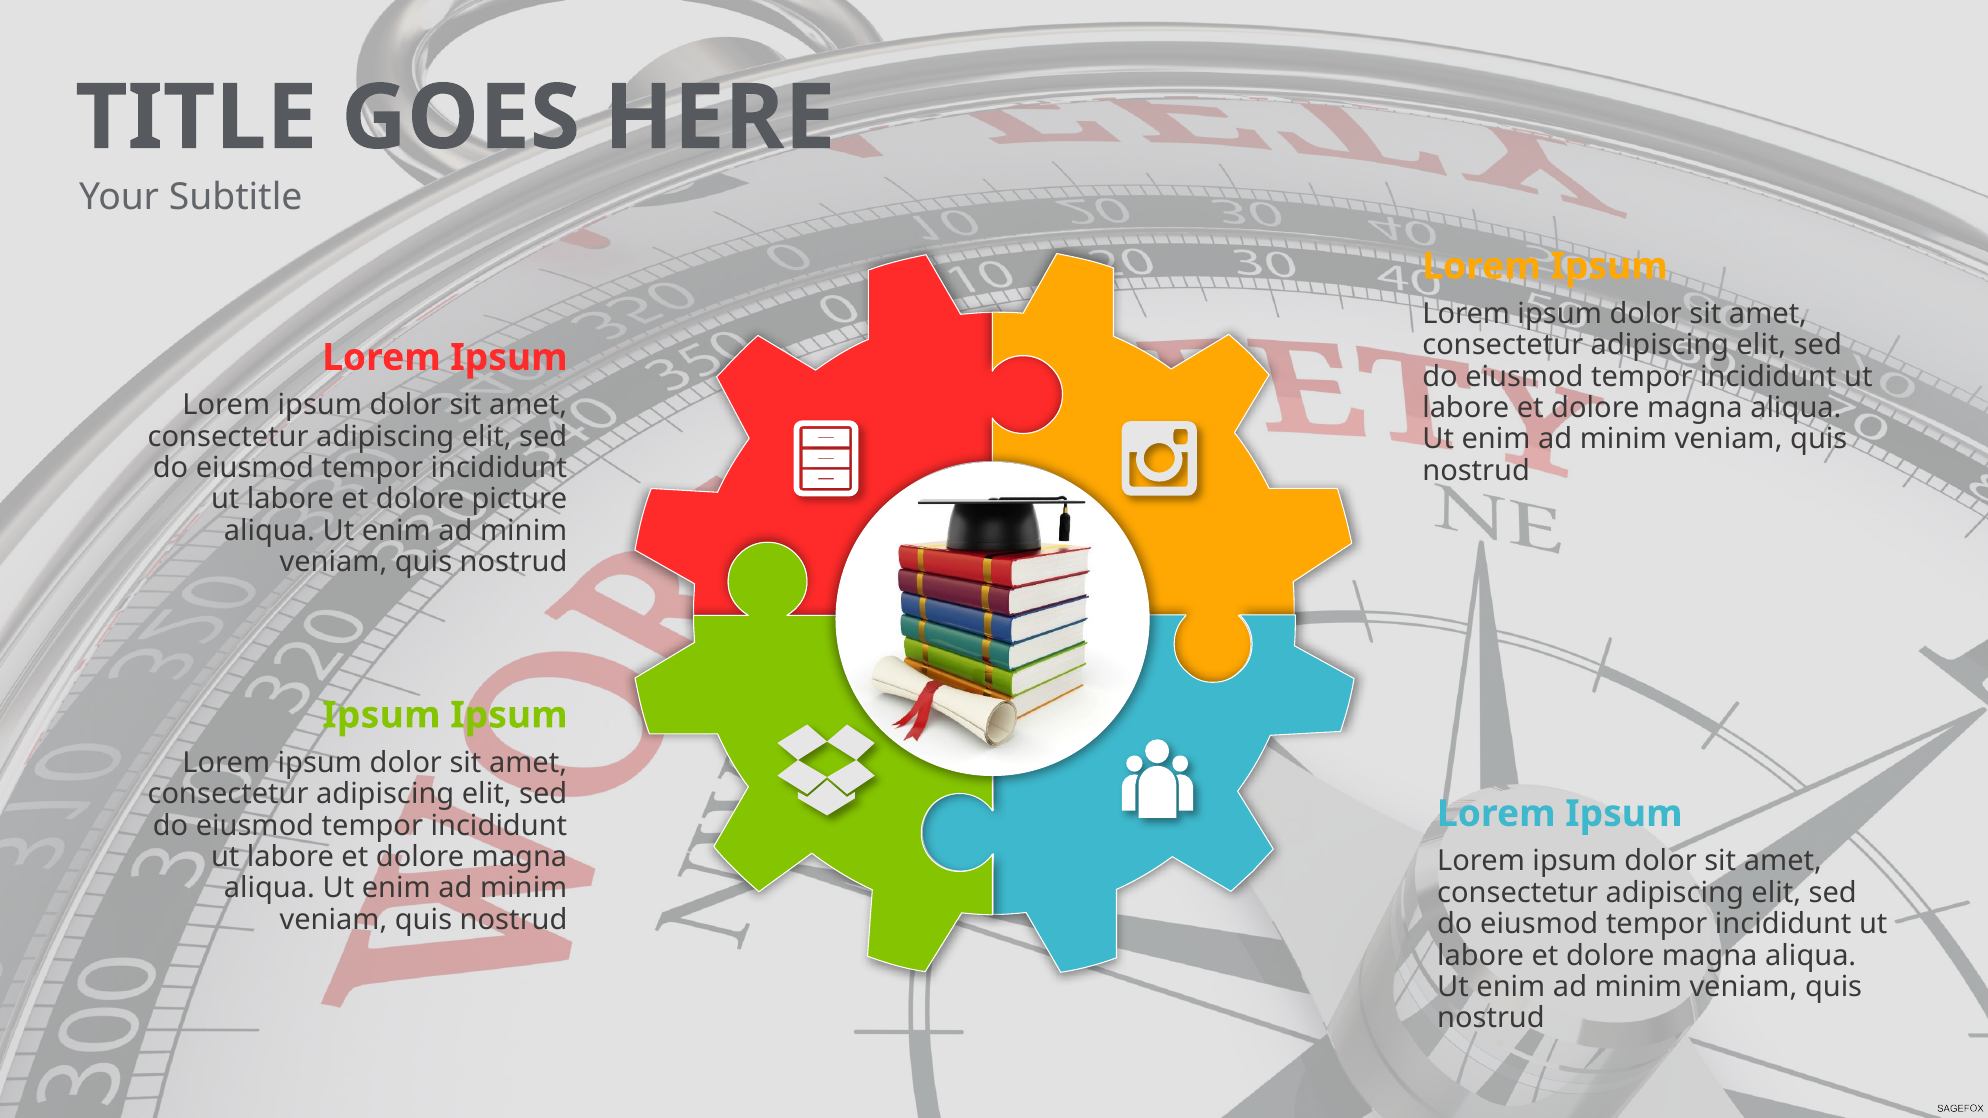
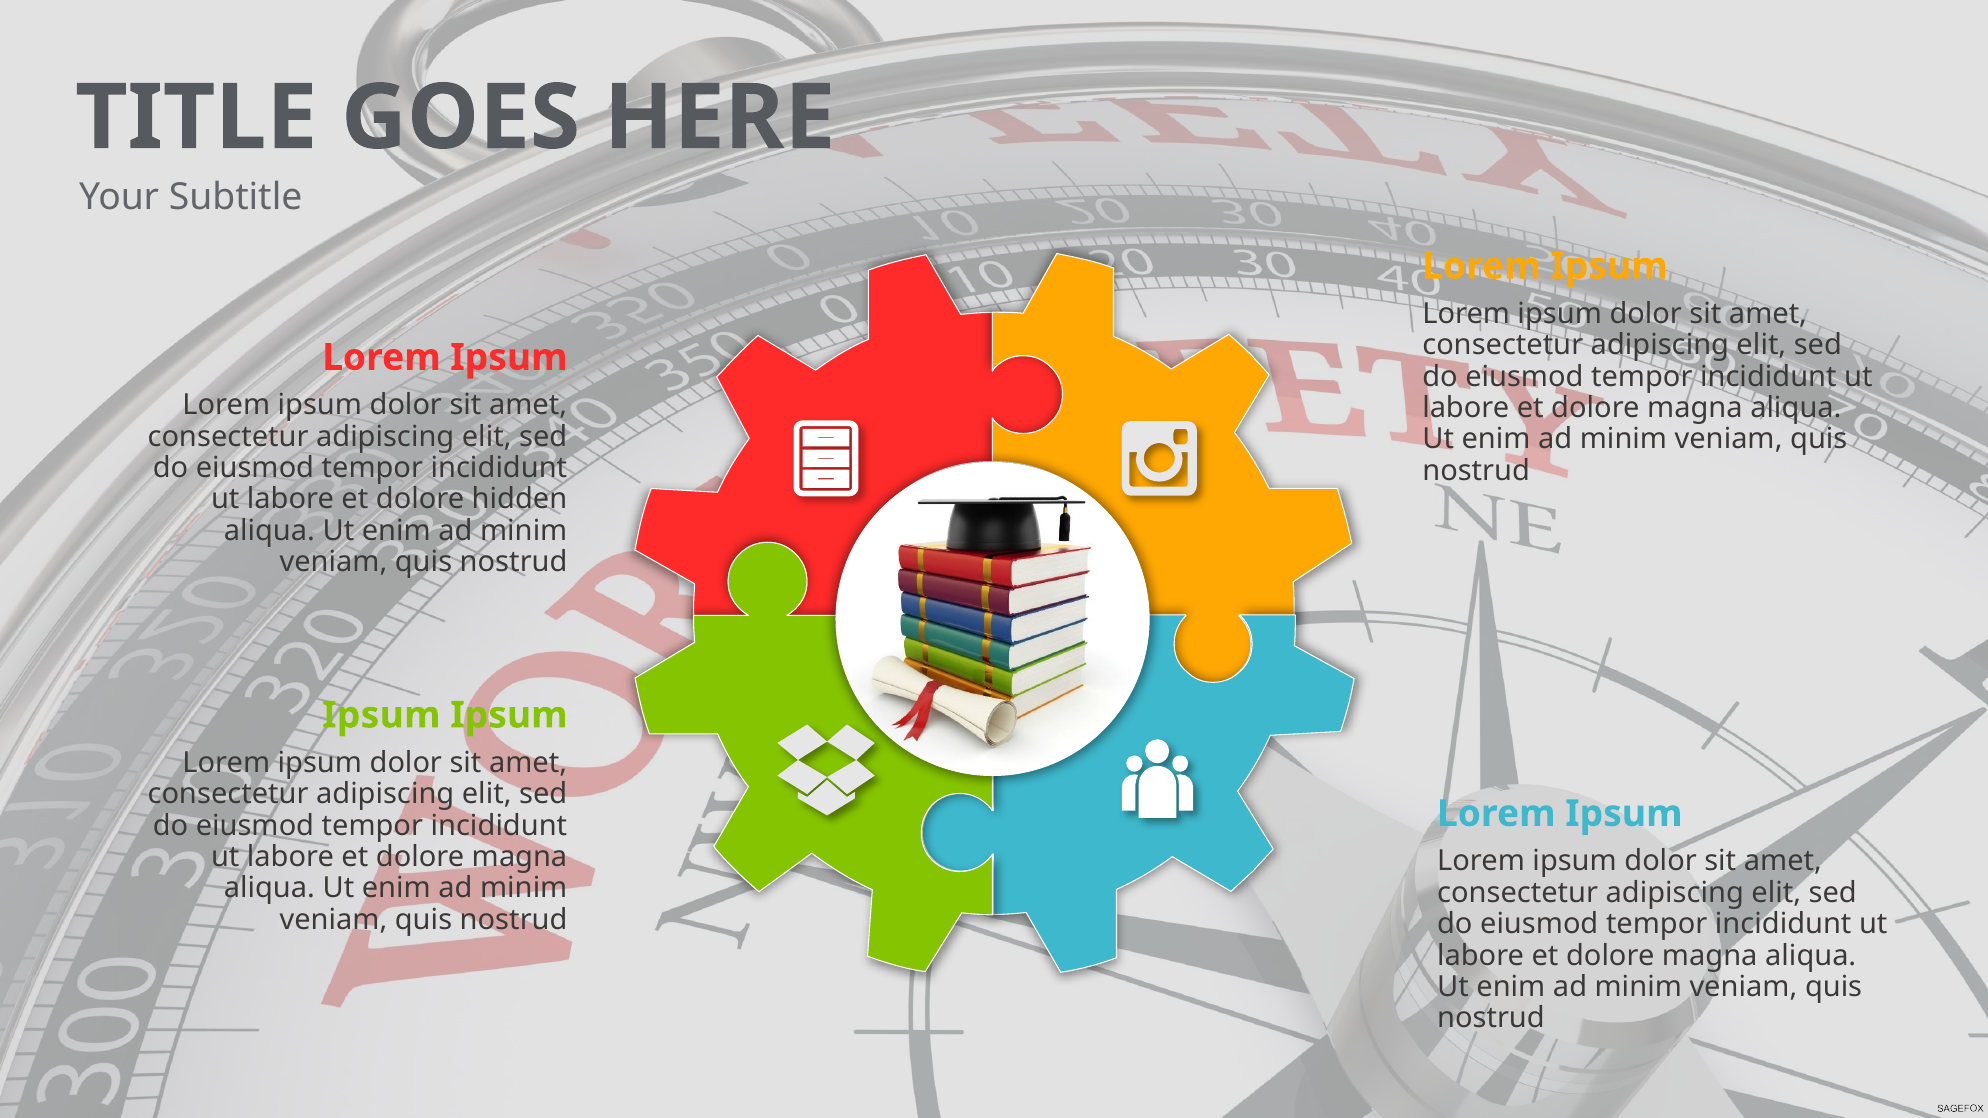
picture: picture -> hidden (519, 499)
